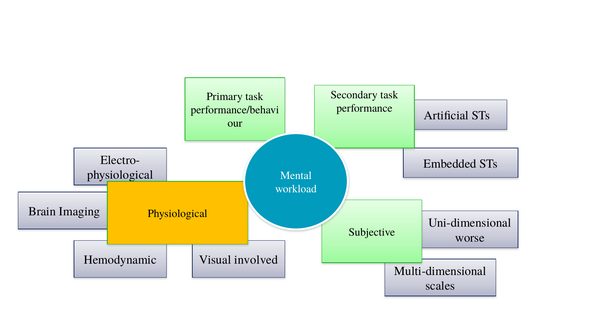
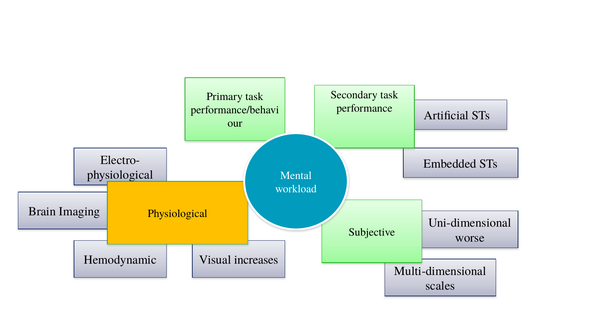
involved: involved -> increases (256, 260)
